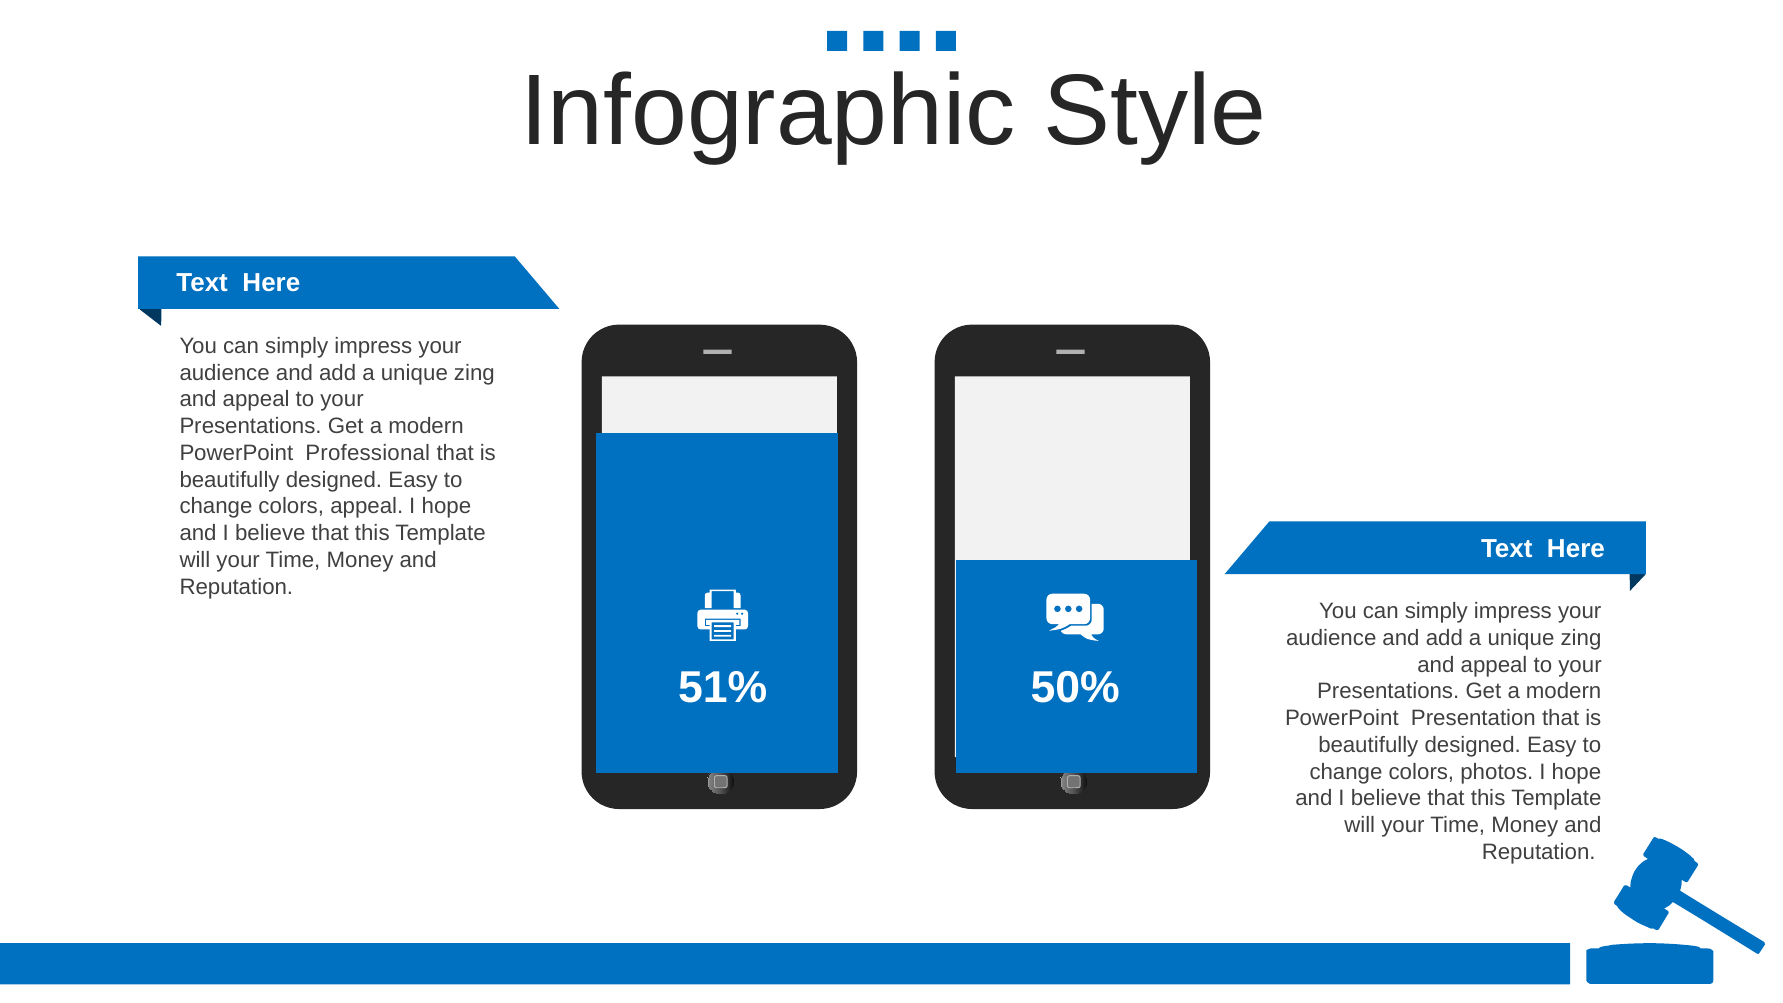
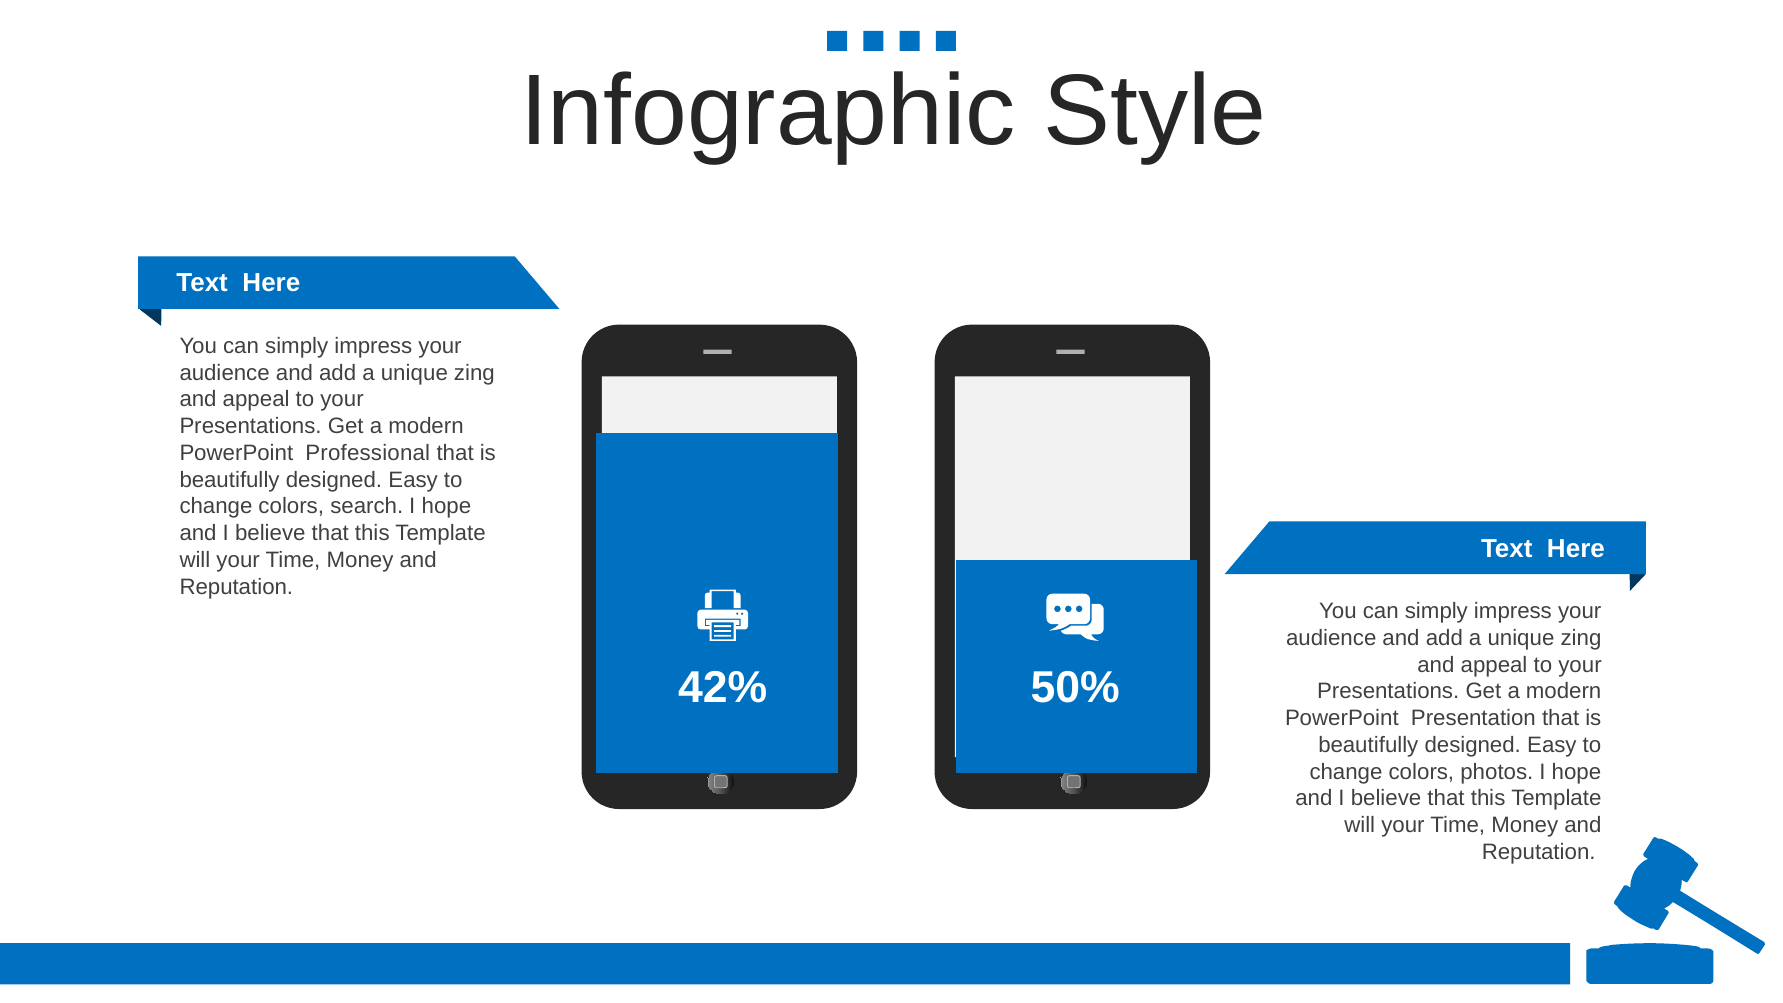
colors appeal: appeal -> search (367, 507)
51%: 51% -> 42% (723, 688)
